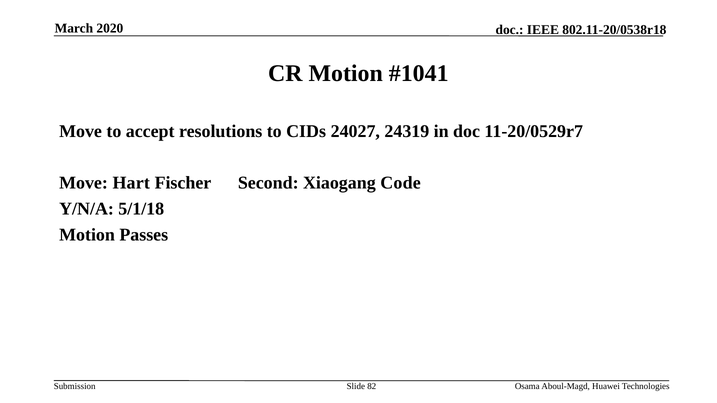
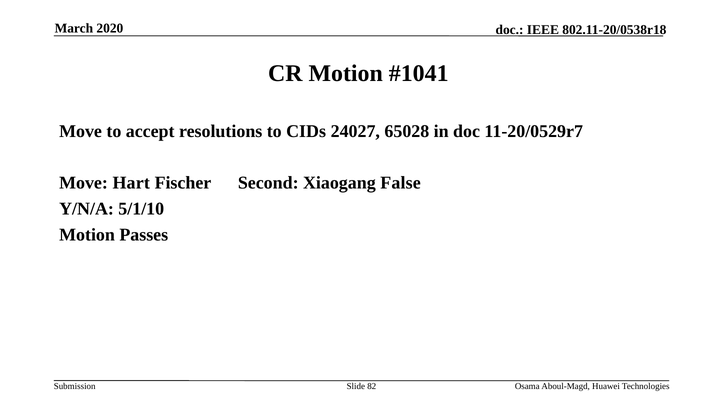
24319: 24319 -> 65028 (407, 131)
Code: Code -> False (401, 183)
5/1/18: 5/1/18 -> 5/1/10 (141, 209)
